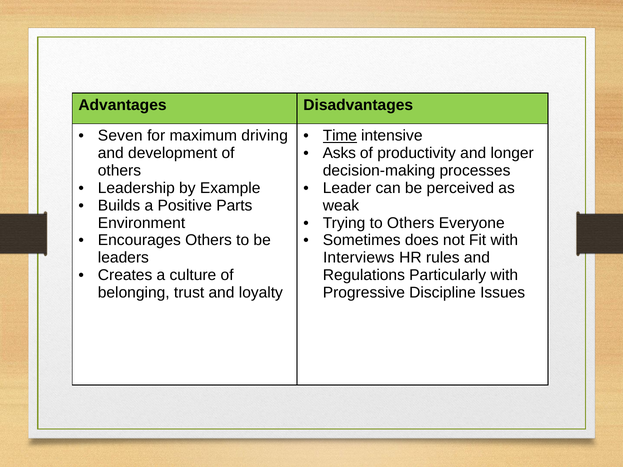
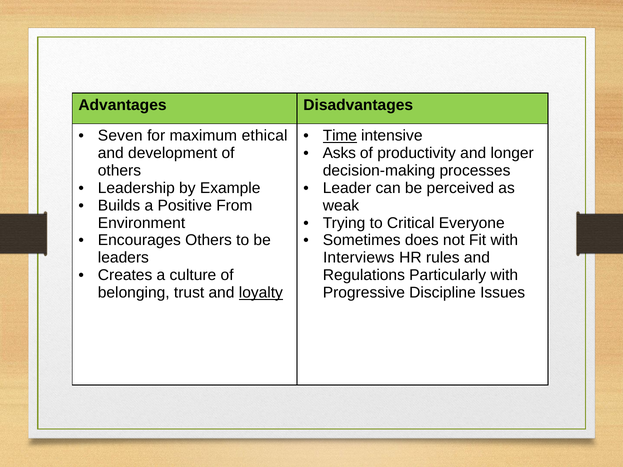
driving: driving -> ethical (265, 136)
Parts: Parts -> From (234, 206)
to Others: Others -> Critical (411, 223)
loyalty underline: none -> present (261, 293)
